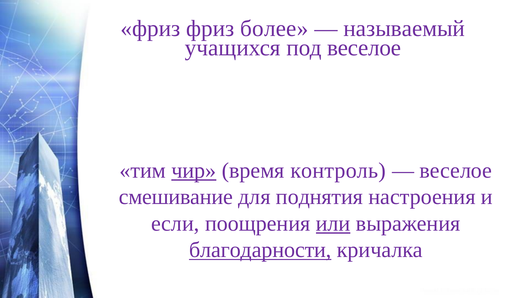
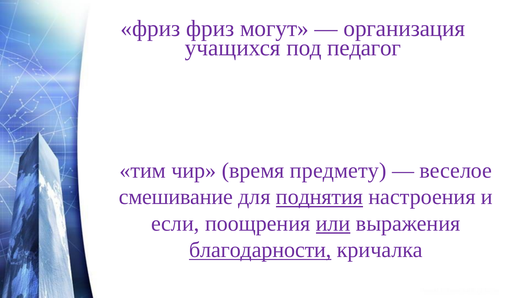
более: более -> могут (274, 28)
называемый: называемый -> организация (404, 28)
под веселое: веселое -> педагог (364, 48)
чир underline: present -> none (194, 171)
контроль: контроль -> предмету (338, 171)
поднятия underline: none -> present (320, 197)
